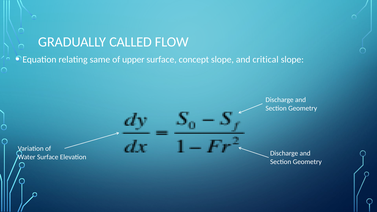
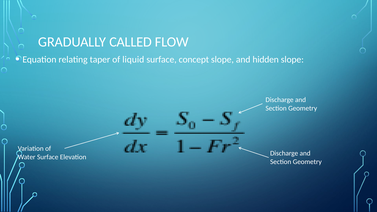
same: same -> taper (100, 59)
upper: upper -> liquid (133, 59)
critical: critical -> hidden (266, 59)
